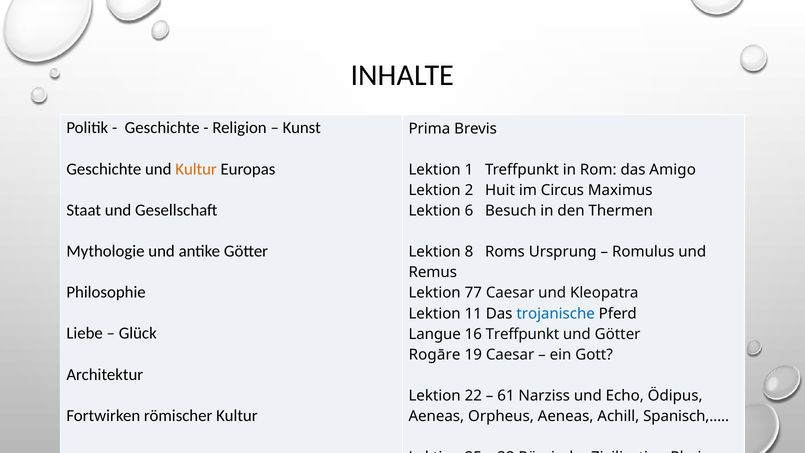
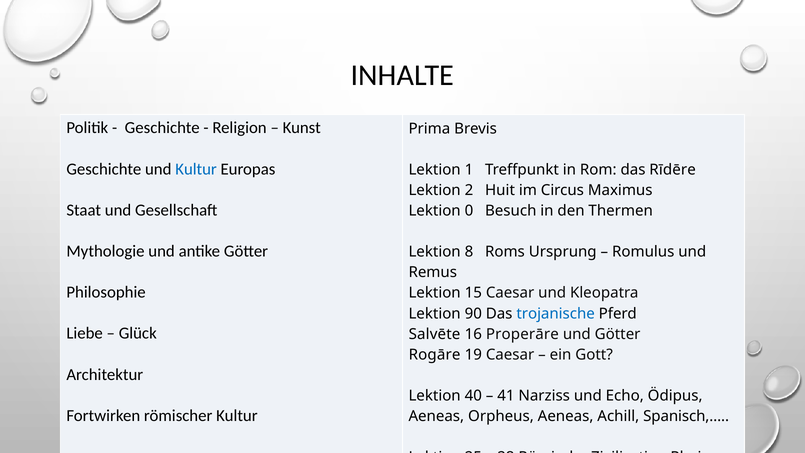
Kultur colour: orange -> blue (196, 169)
Amigo: Amigo -> Rīdēre (673, 170)
6: 6 -> 0 (469, 211)
77: 77 -> 15 (473, 293)
11: 11 -> 90 (473, 313)
Langue: Langue -> Salvēte (435, 334)
16 Treffpunkt: Treffpunkt -> Properāre (522, 334)
22: 22 -> 40 (473, 396)
61: 61 -> 41 (506, 396)
